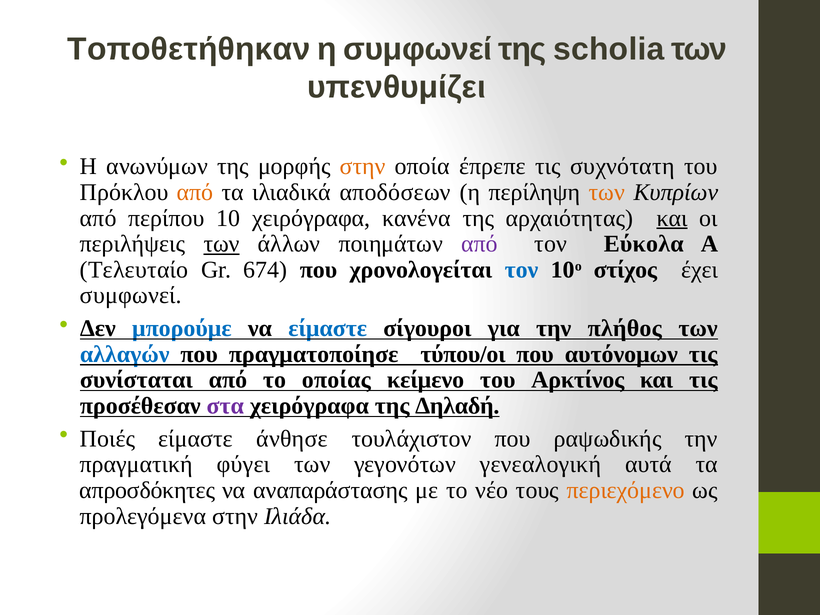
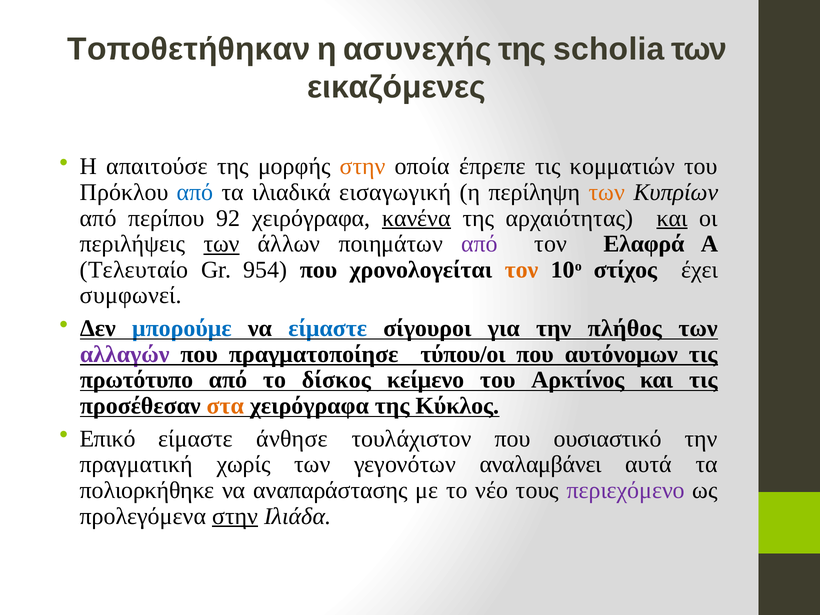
η συμφωνεί: συμφωνεί -> ασυνεχής (417, 49)
υπενθυμίζει: υπενθυμίζει -> εικαζόμενες (397, 87)
ανωνύμων: ανωνύμων -> απαιτούσε (157, 166)
συχνότατη: συχνότατη -> κομματιών (623, 166)
από colour: orange -> blue (195, 192)
αποδόσεων: αποδόσεων -> εισαγωγική (395, 192)
10: 10 -> 92 (228, 218)
κανένα underline: none -> present (417, 218)
Εύκολα: Εύκολα -> Ελαφρά (644, 244)
674: 674 -> 954 (265, 270)
τον colour: blue -> orange (521, 270)
αλλαγών colour: blue -> purple (125, 354)
συνίσταται: συνίσταται -> πρωτότυπο (137, 380)
οποίας: οποίας -> δίσκος (336, 380)
στα colour: purple -> orange (225, 406)
Δηλαδή: Δηλαδή -> Κύκλος (457, 406)
Ποιές: Ποιές -> Επικό (108, 439)
ραψωδικής: ραψωδικής -> ουσιαστικό (608, 439)
φύγει: φύγει -> χωρίς (244, 465)
γενεαλογική: γενεαλογική -> αναλαμβάνει (541, 465)
απροσδόκητες: απροσδόκητες -> πολιορκήθηκε (147, 490)
περιεχόμενο colour: orange -> purple (626, 490)
στην underline: none -> present (235, 516)
